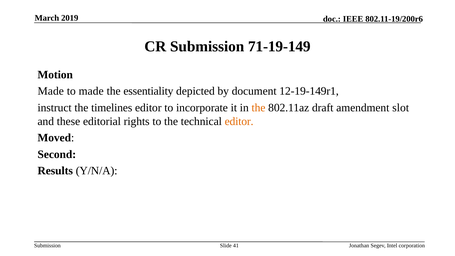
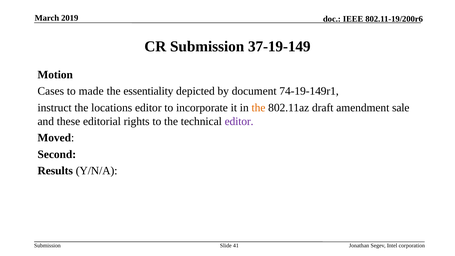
71-19-149: 71-19-149 -> 37-19-149 (279, 47)
Made: Made -> Cases (51, 91)
12-19-149r1: 12-19-149r1 -> 74-19-149r1 (309, 91)
timelines: timelines -> locations (112, 108)
slot: slot -> sale (401, 108)
editor colour: orange -> purple (239, 121)
